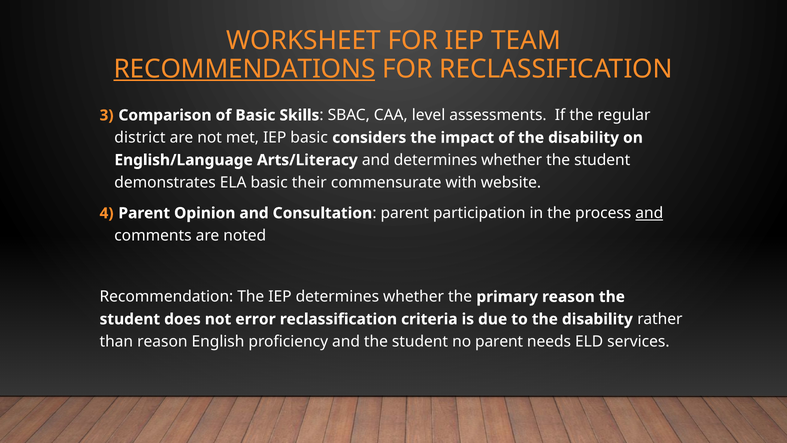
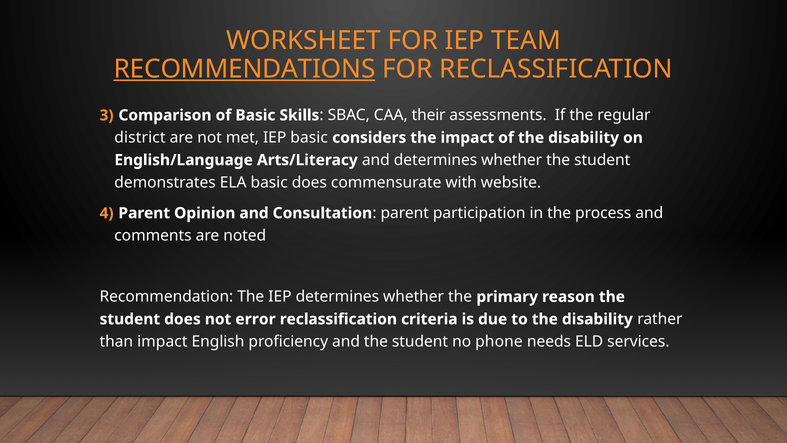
level: level -> their (429, 115)
basic their: their -> does (309, 182)
and underline: present -> none (649, 213)
than reason: reason -> impact (162, 341)
no parent: parent -> phone (499, 341)
